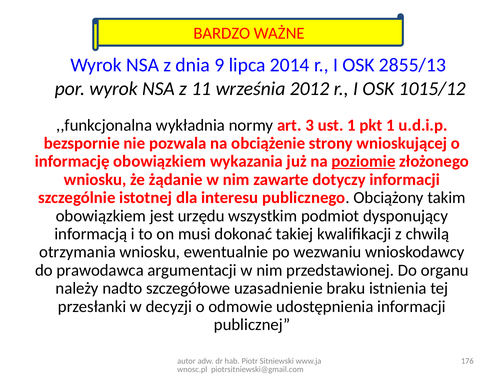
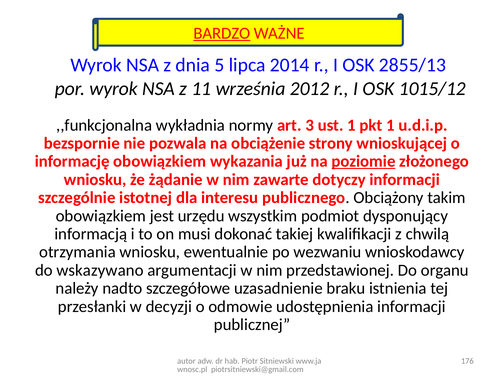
BARDZO underline: none -> present (222, 33)
9: 9 -> 5 (219, 65)
prawodawca: prawodawca -> wskazywano (100, 270)
